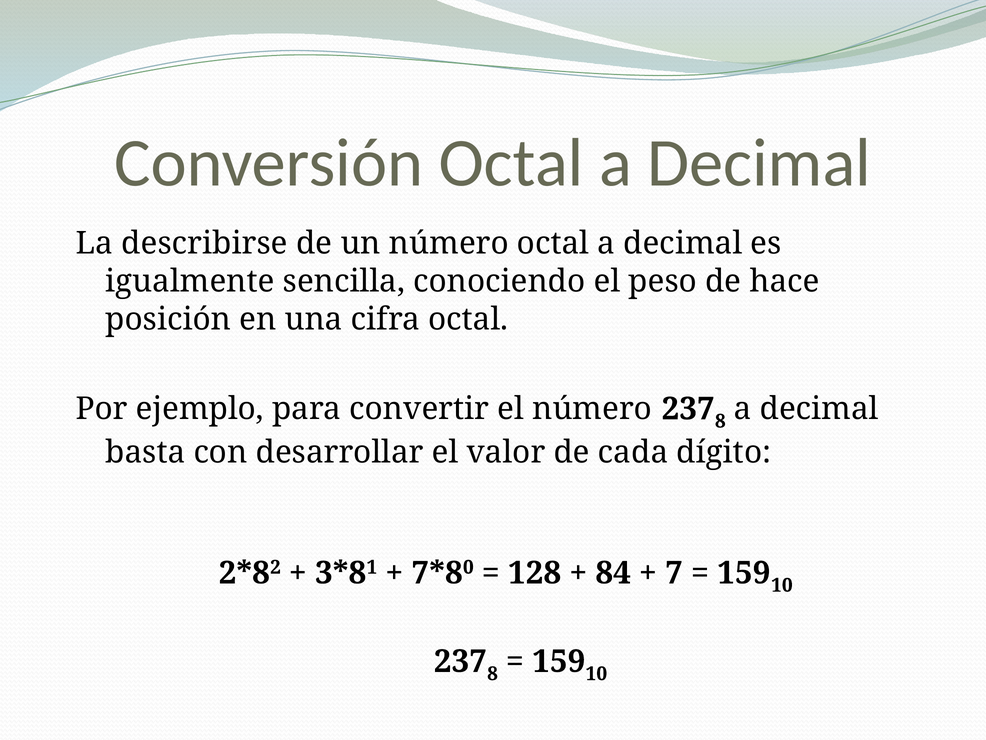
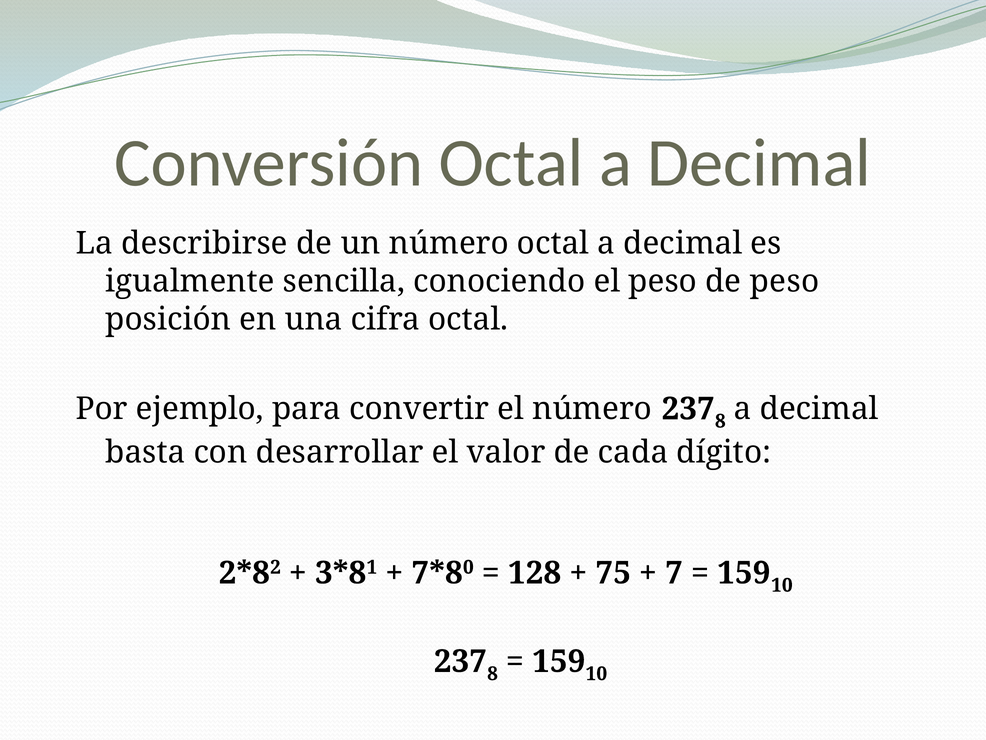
de hace: hace -> peso (784, 281)
84: 84 -> 75 (613, 573)
